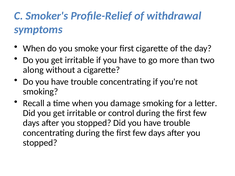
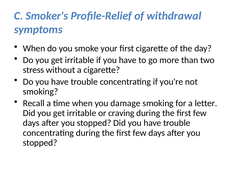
along: along -> stress (33, 70)
control: control -> craving (121, 113)
